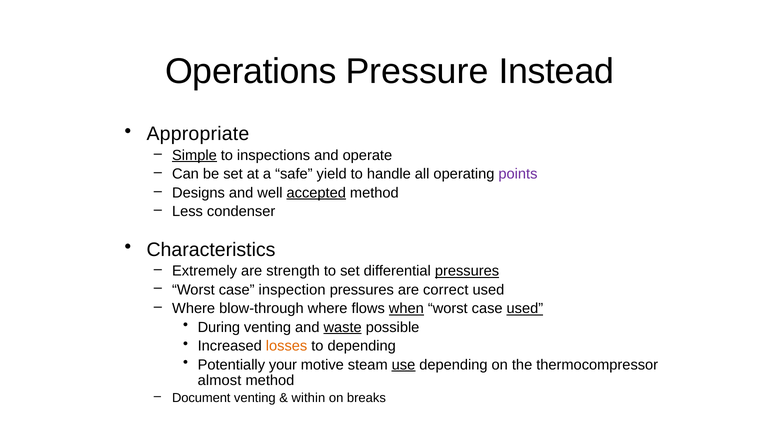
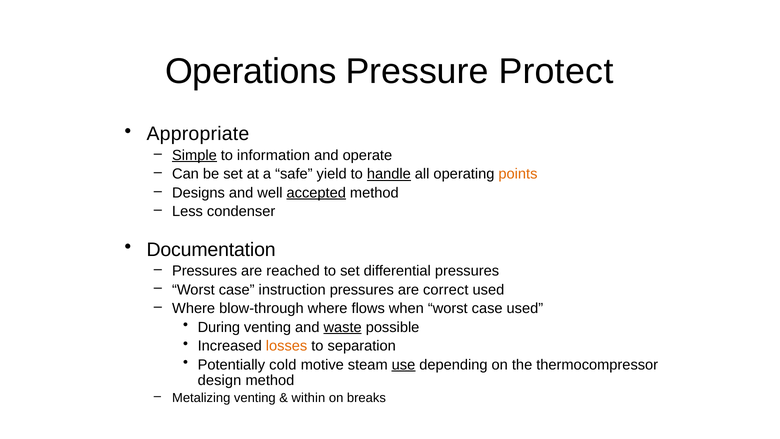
Instead: Instead -> Protect (556, 71)
inspections: inspections -> information (274, 155)
handle underline: none -> present (389, 174)
points colour: purple -> orange (518, 174)
Characteristics: Characteristics -> Documentation (211, 250)
Extremely: Extremely -> Pressures (205, 271)
strength: strength -> reached (293, 271)
pressures underline: present -> none (467, 271)
inspection: inspection -> instruction (292, 290)
when underline: present -> none (406, 308)
used underline: present -> none (525, 308)
to depending: depending -> separation (362, 346)
your: your -> cold (283, 365)
almost: almost -> design (220, 380)
Document: Document -> Metalizing (201, 398)
